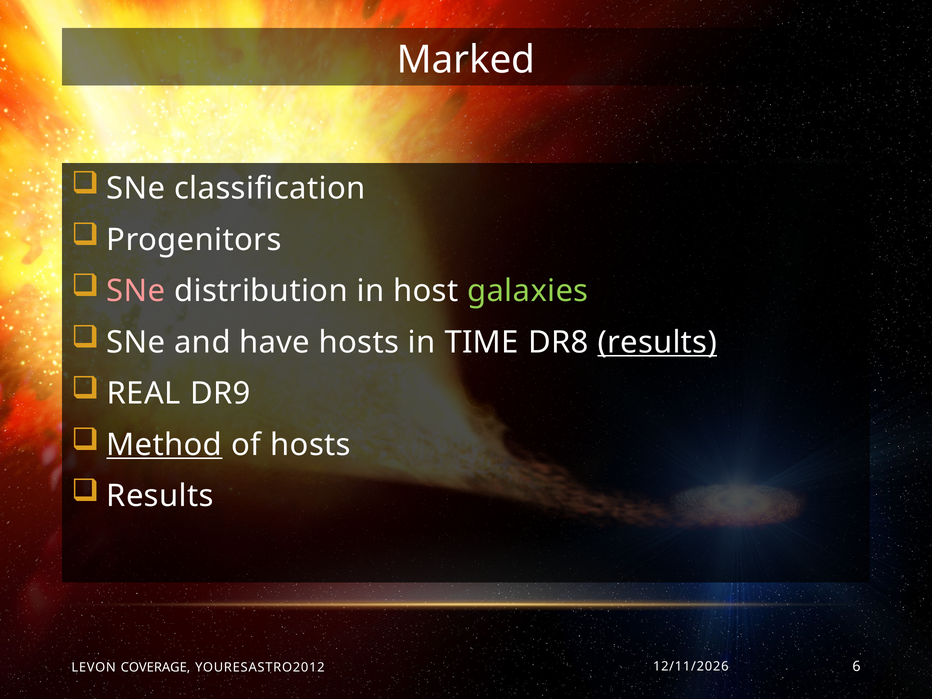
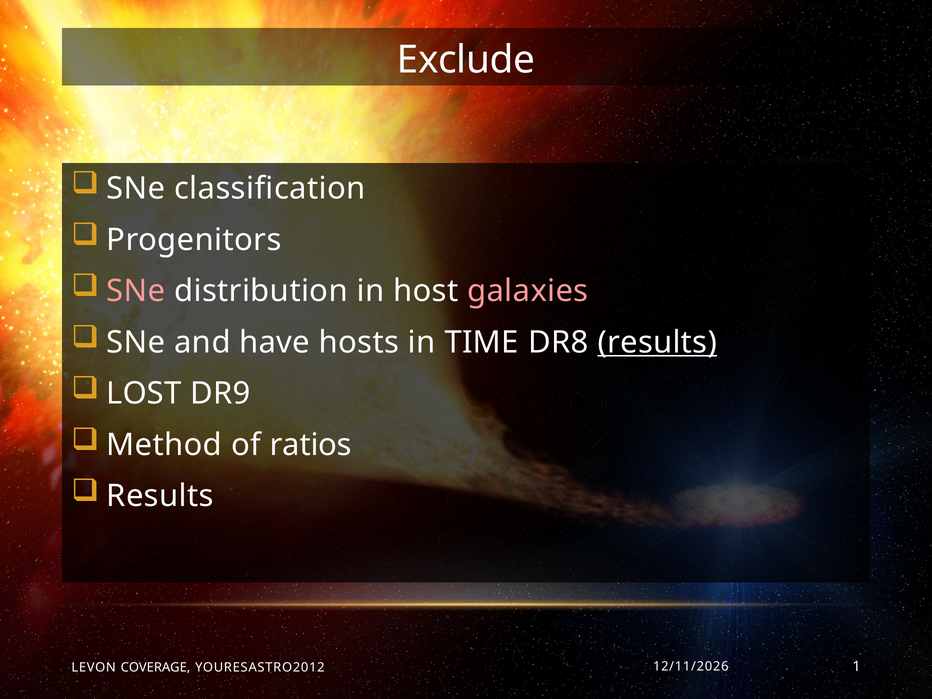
Marked: Marked -> Exclude (466, 60)
galaxies colour: light green -> pink (528, 291)
REAL: REAL -> LOST (144, 394)
Method underline: present -> none (164, 445)
of hosts: hosts -> ratios (311, 445)
6: 6 -> 1 (857, 666)
